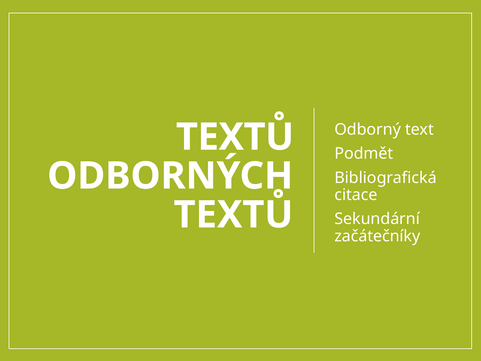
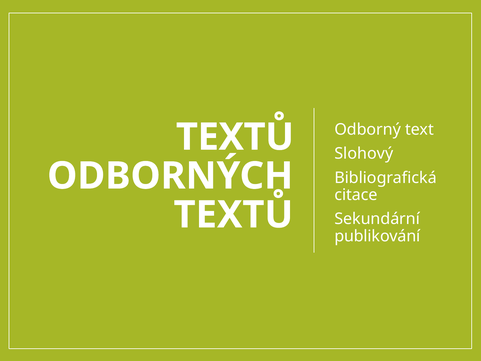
Podmět: Podmět -> Slohový (364, 154)
začátečníky: začátečníky -> publikování (377, 236)
